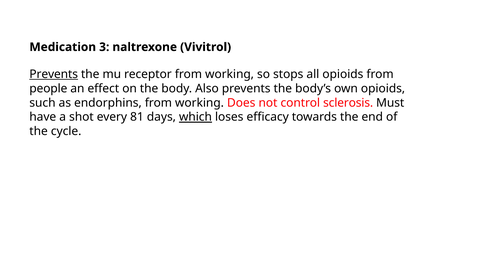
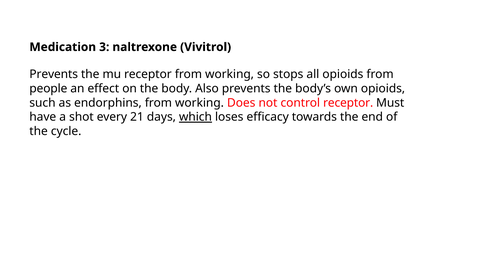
Prevents underline: present -> none (54, 74)
control sclerosis: sclerosis -> receptor (348, 103)
81: 81 -> 21 (137, 117)
